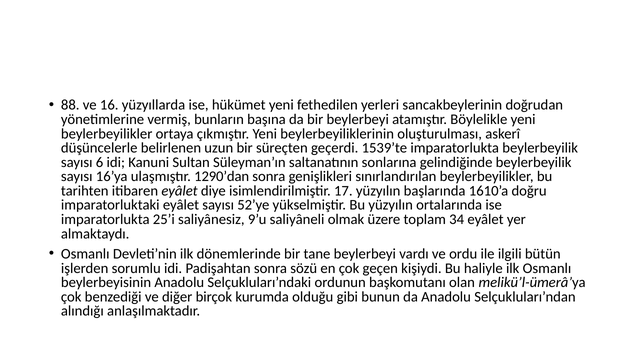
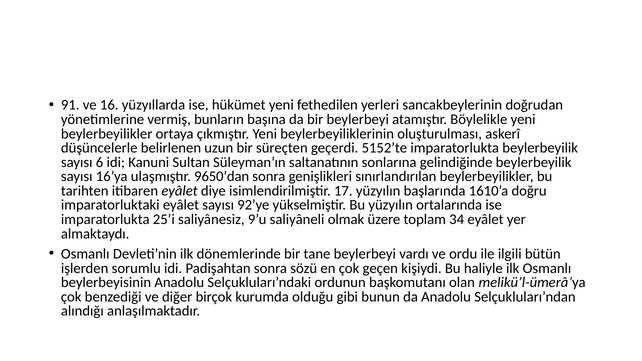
88: 88 -> 91 (70, 105)
1539’te: 1539’te -> 5152’te (384, 148)
1290’dan: 1290’dan -> 9650’dan (222, 177)
52’ye: 52’ye -> 92’ye (253, 205)
